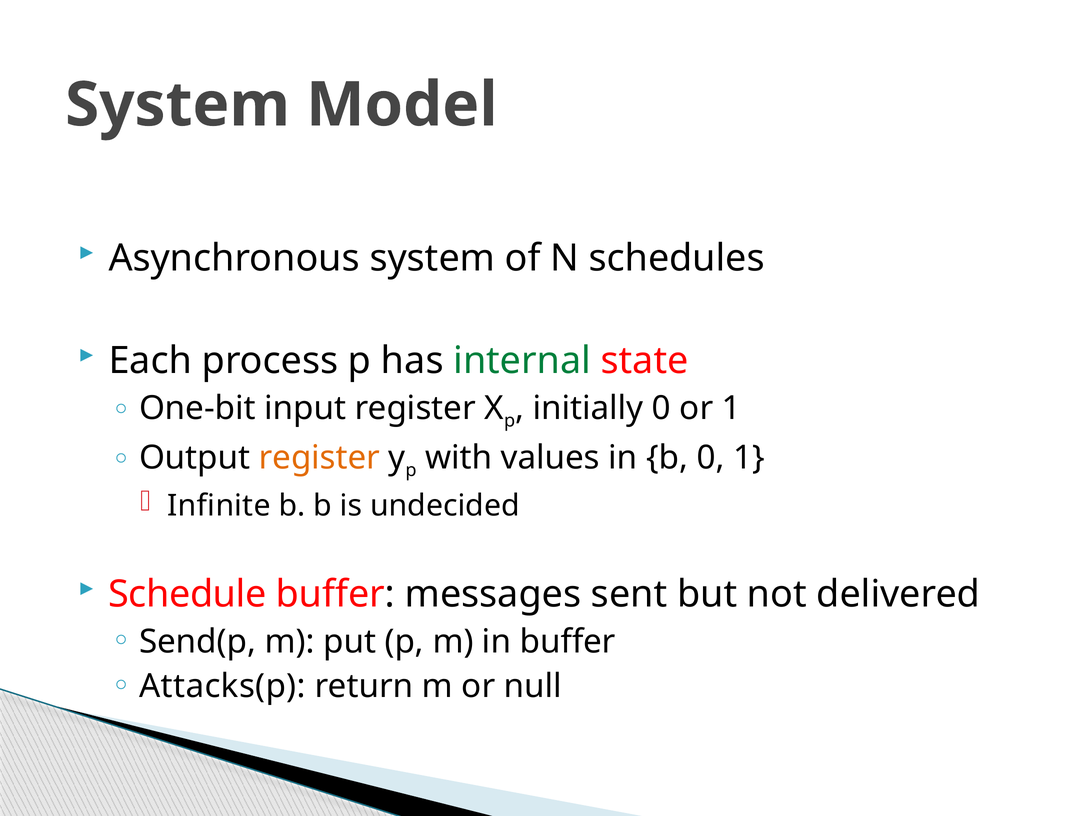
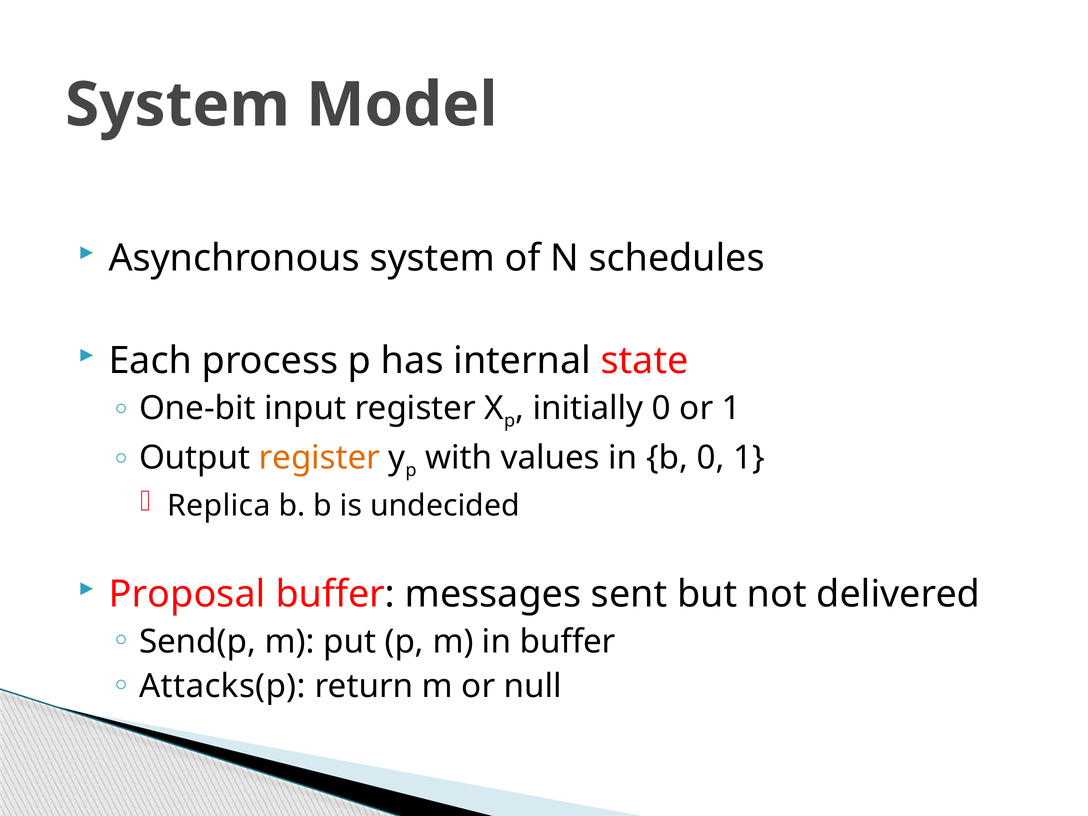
internal colour: green -> black (522, 361)
Infinite: Infinite -> Replica (219, 506)
Schedule: Schedule -> Proposal (187, 594)
